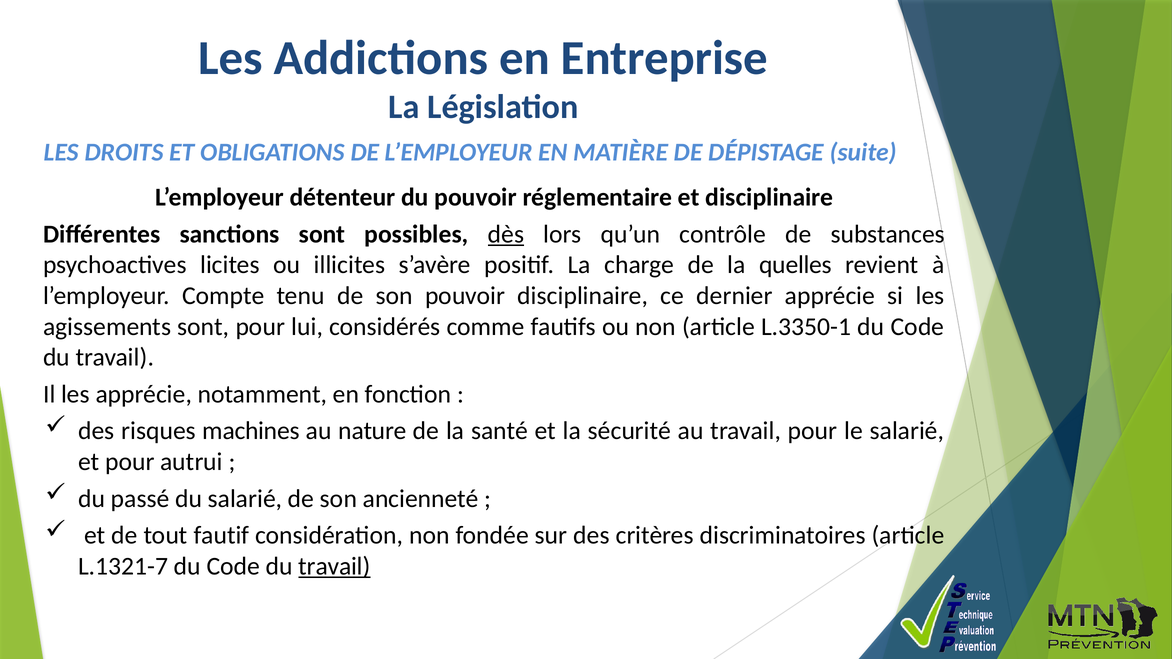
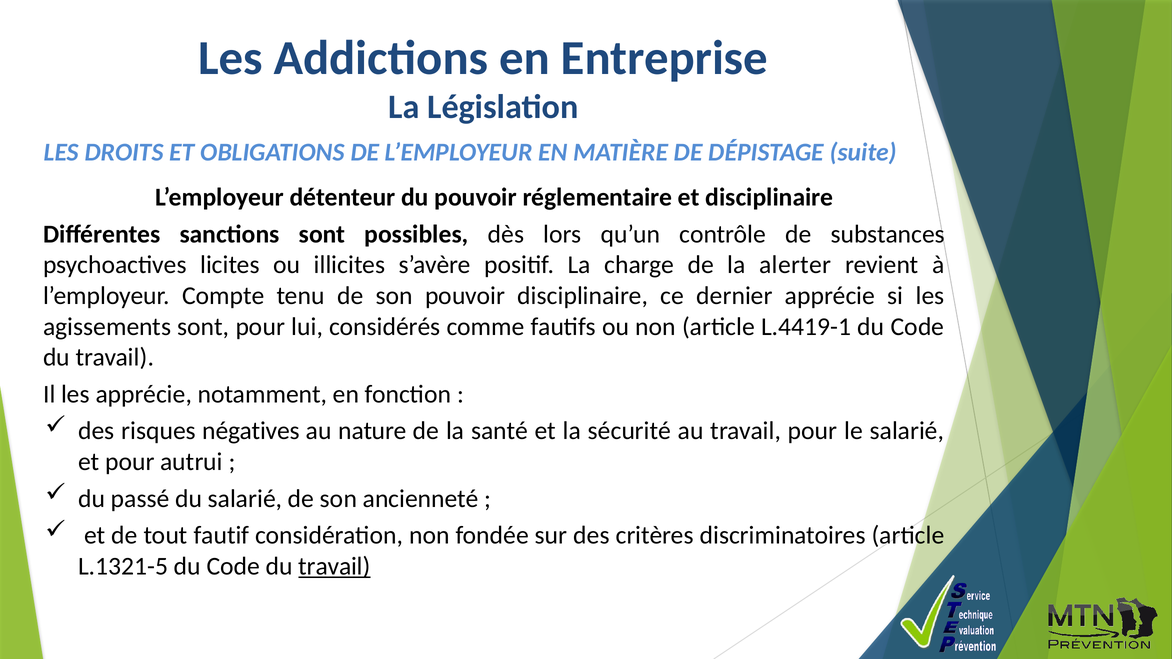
dès underline: present -> none (506, 234)
quelles: quelles -> alerter (795, 265)
L.3350-1: L.3350-1 -> L.4419-1 (806, 327)
machines: machines -> négatives (251, 431)
L.1321-7: L.1321-7 -> L.1321-5 (123, 566)
